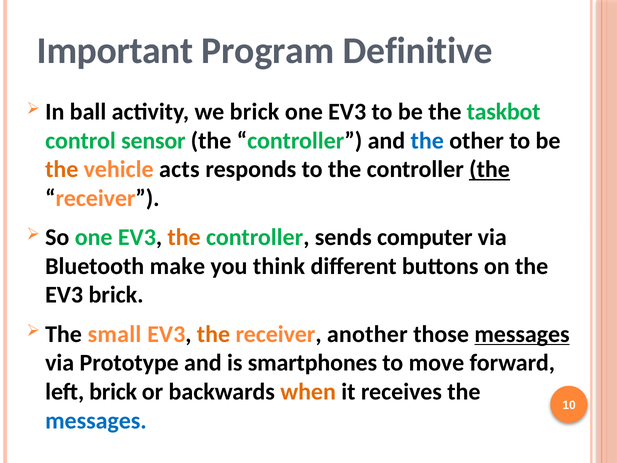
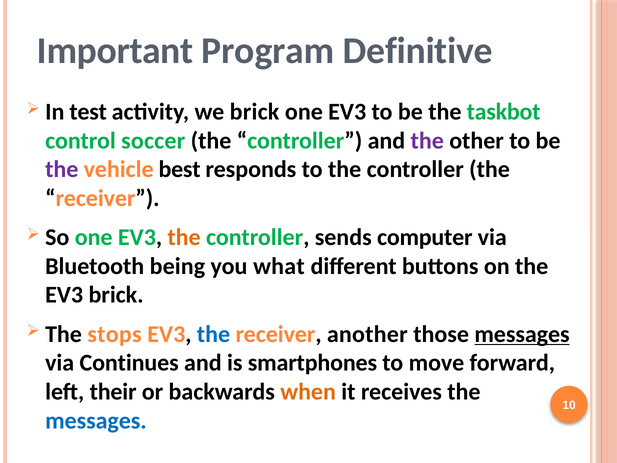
ball: ball -> test (88, 112)
sensor: sensor -> soccer (153, 141)
the colour: blue -> purple (427, 141)
the colour: orange -> purple (62, 169)
acts: acts -> best (180, 169)
the underline: present -> none (490, 169)
make: make -> being (177, 266)
think: think -> what (279, 266)
small: small -> stops (115, 334)
the colour: orange -> blue (213, 334)
Prototype: Prototype -> Continues (129, 363)
left brick: brick -> their (113, 392)
